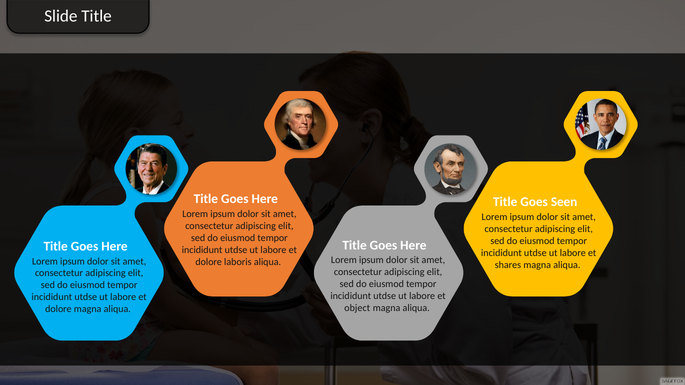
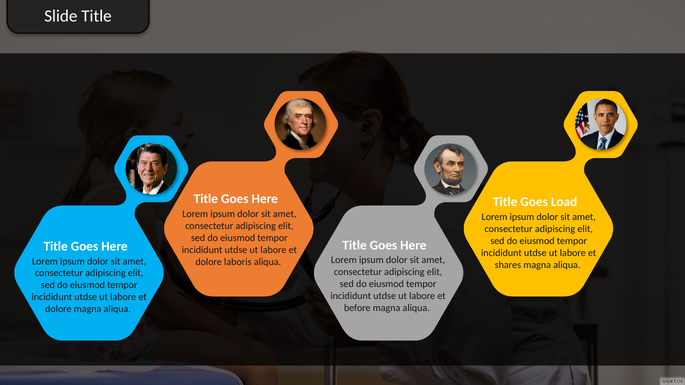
Seen: Seen -> Load (564, 202)
object: object -> before (357, 308)
